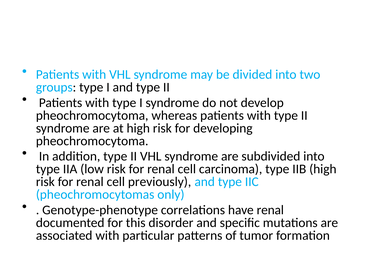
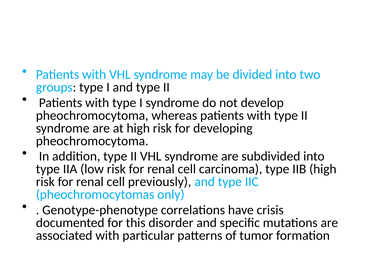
have renal: renal -> crisis (270, 210)
